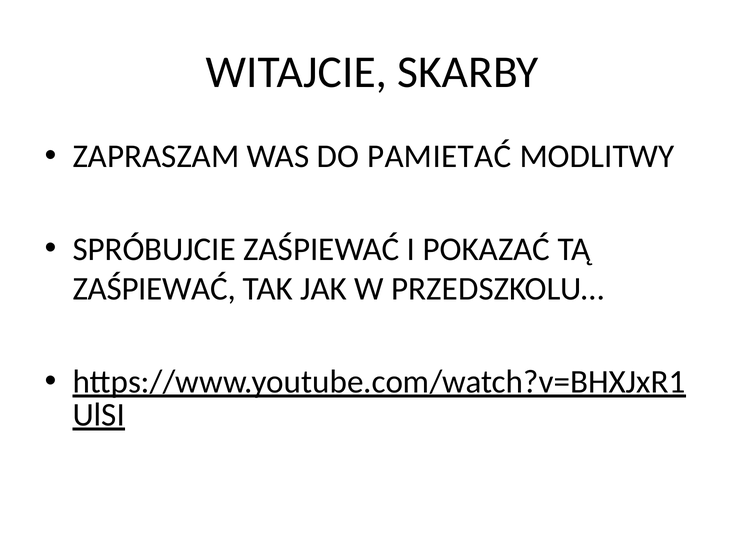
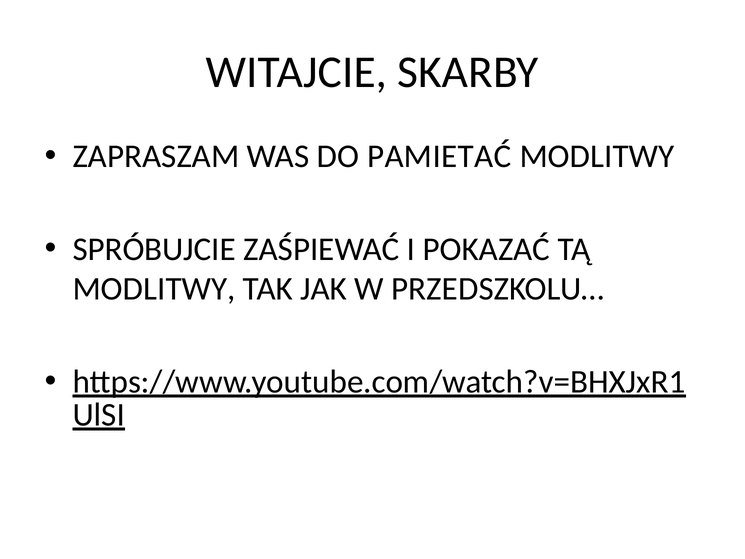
ZAŚPIEWAĆ: ZAŚPIEWAĆ -> MODLITWY (154, 289)
